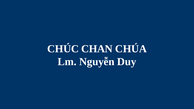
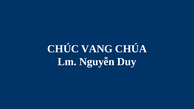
CHAN: CHAN -> VANG (97, 49)
